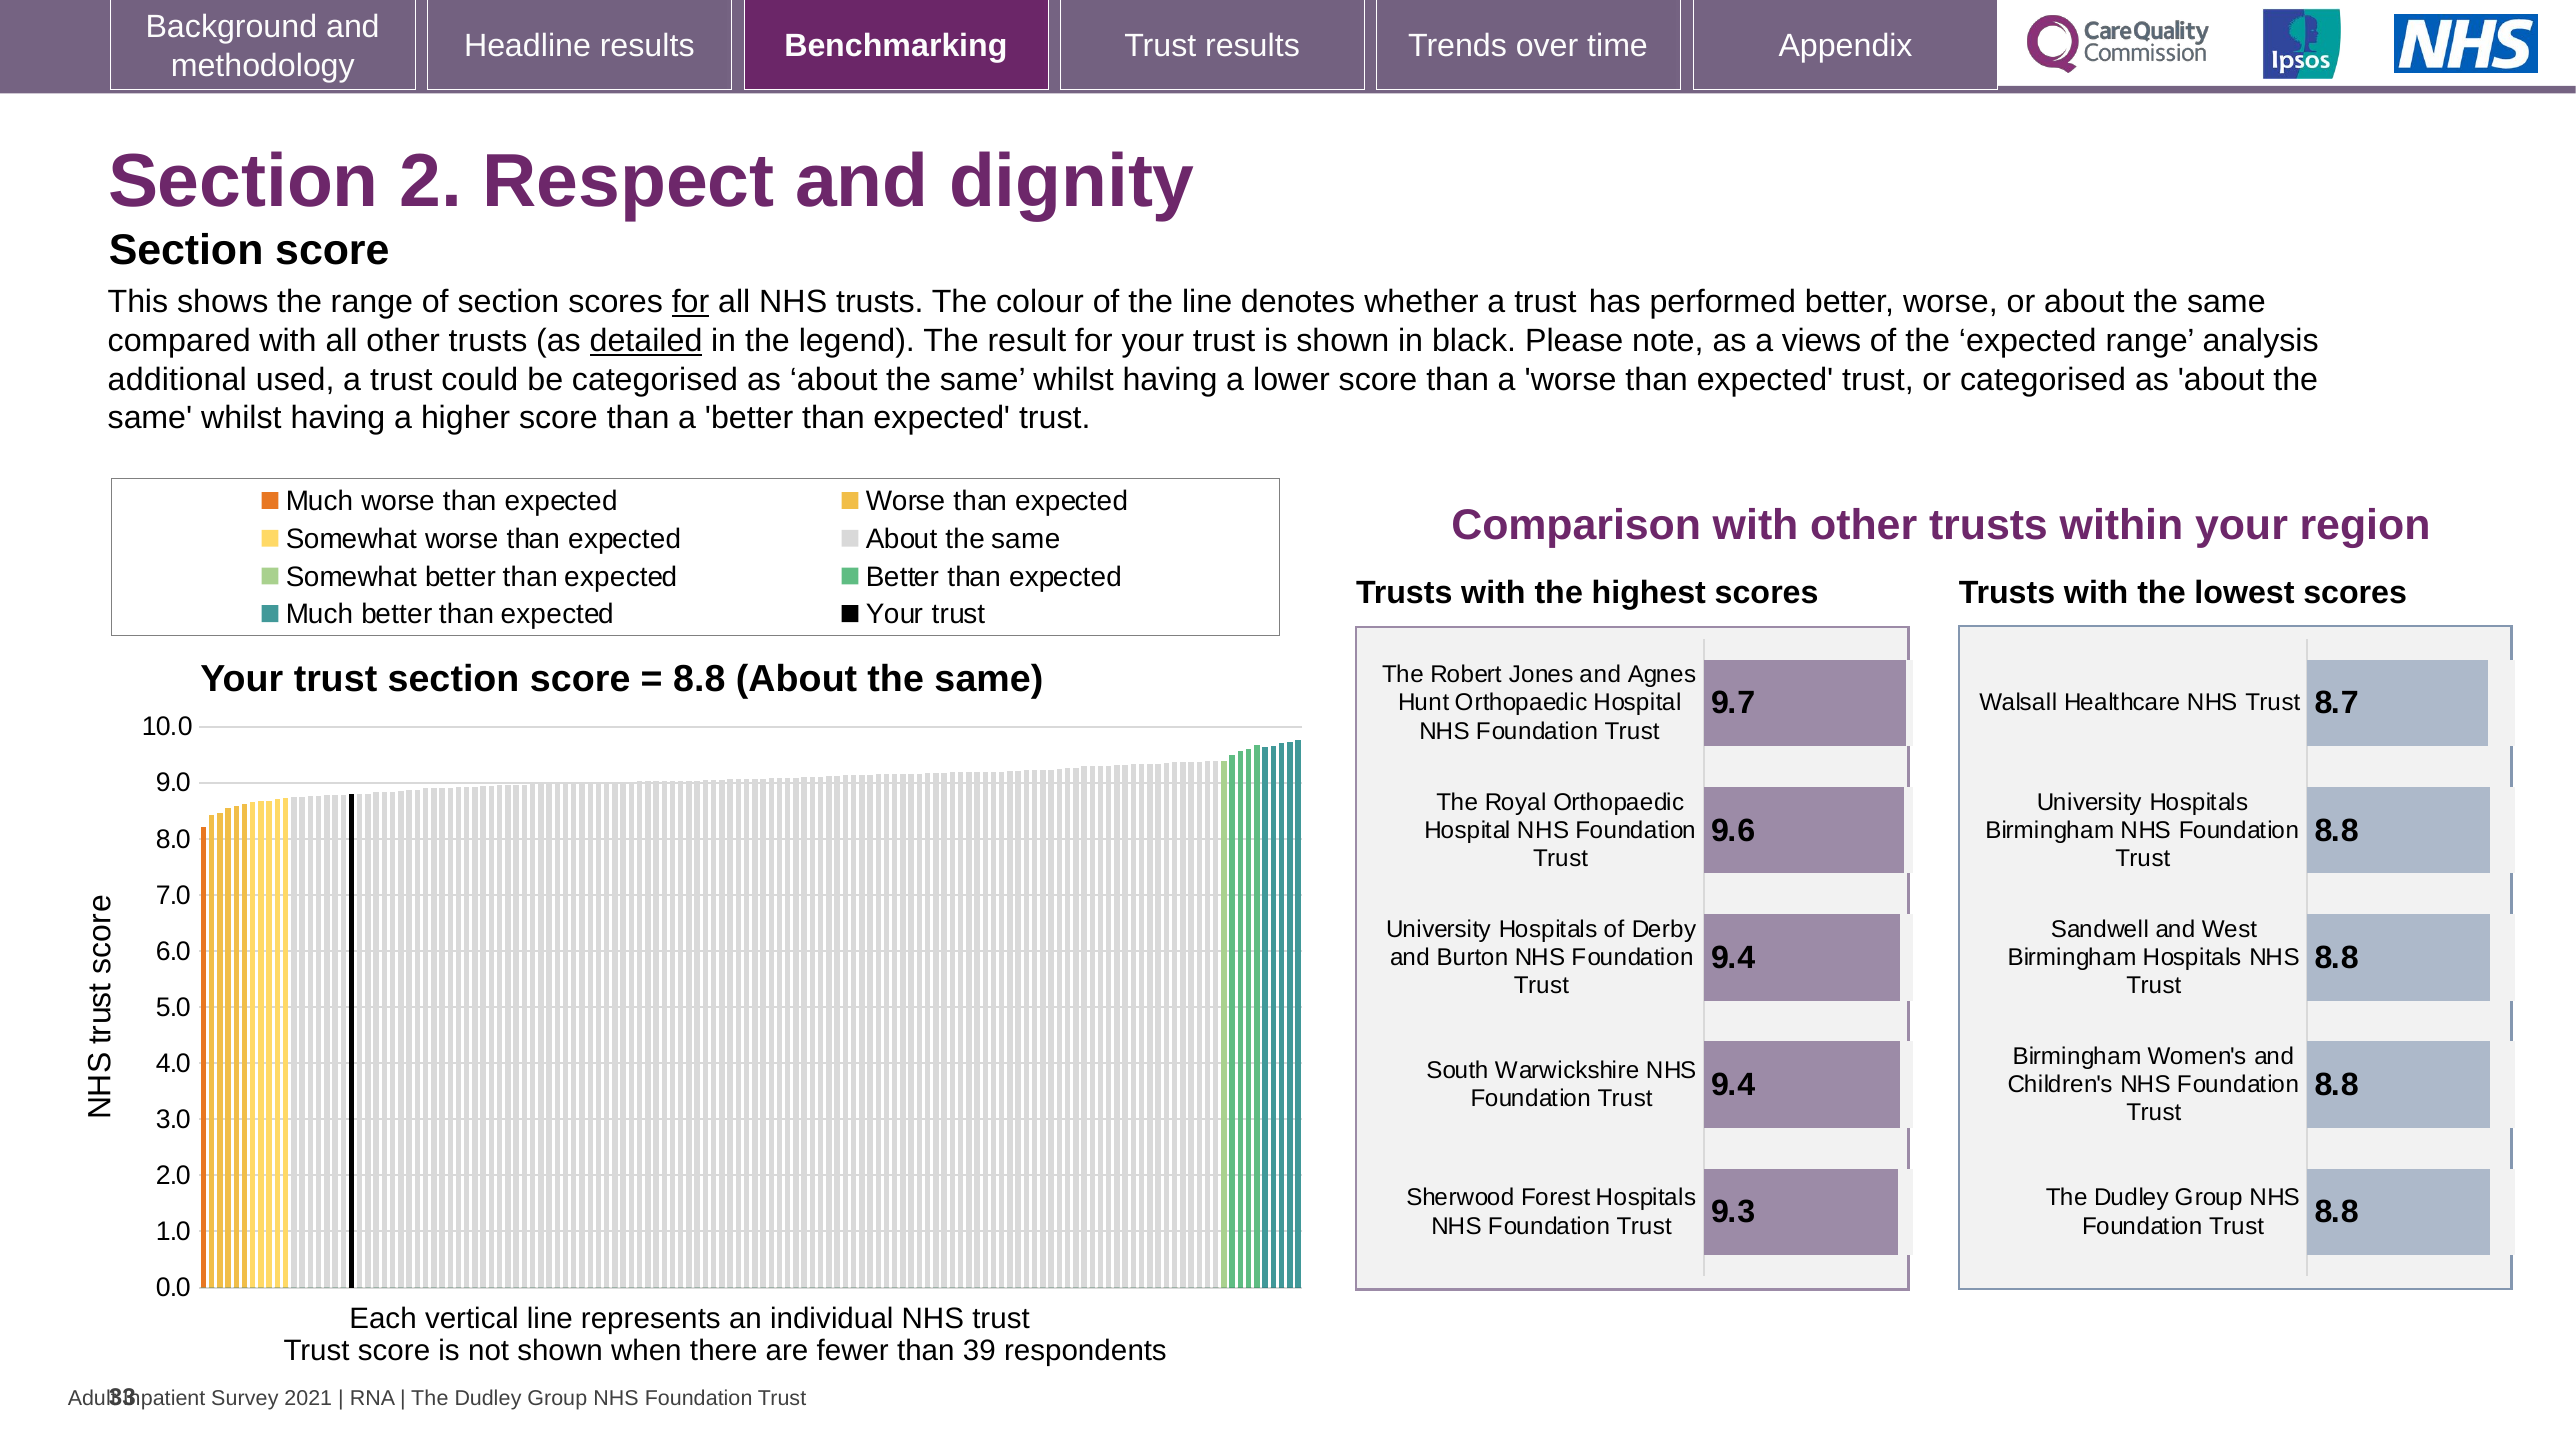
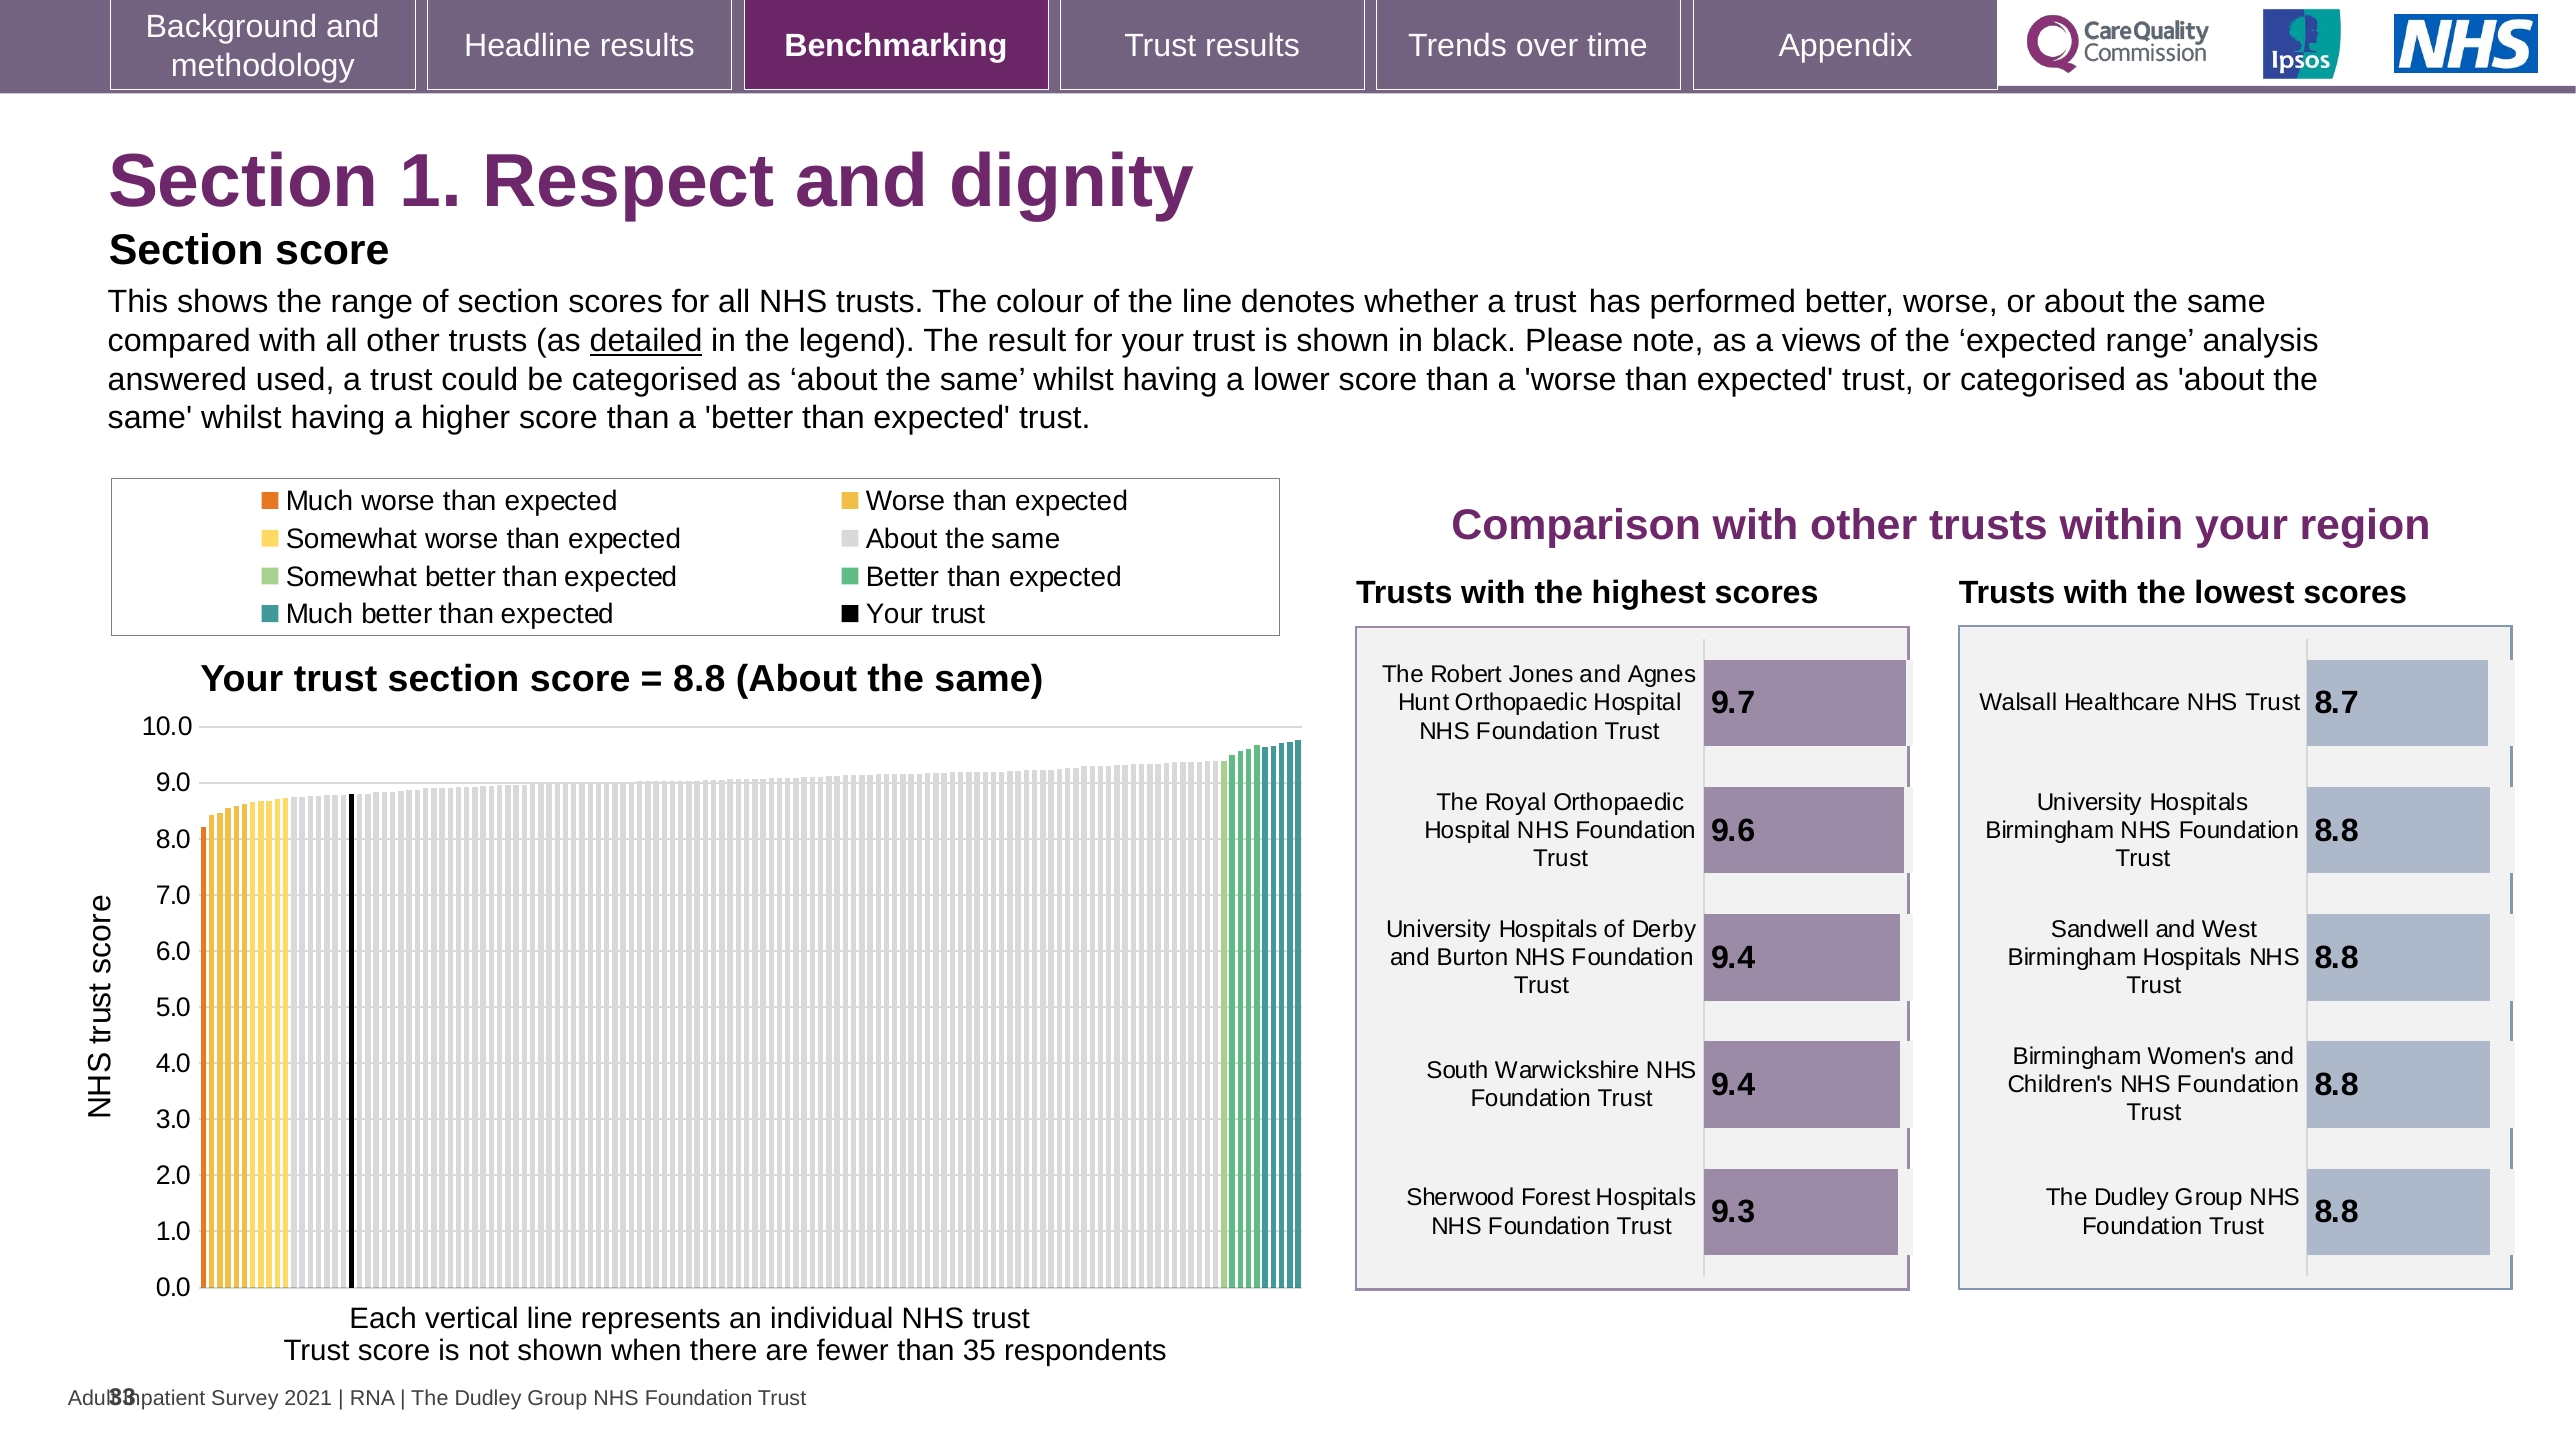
2: 2 -> 1 (431, 182)
for underline: present -> none (691, 302)
additional: additional -> answered (177, 380)
39: 39 -> 35 (979, 1350)
